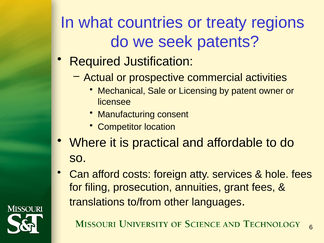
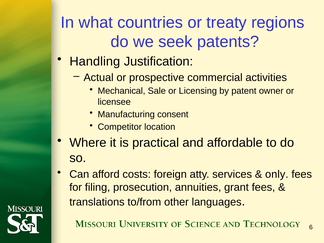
Required: Required -> Handling (95, 61)
hole: hole -> only (277, 174)
